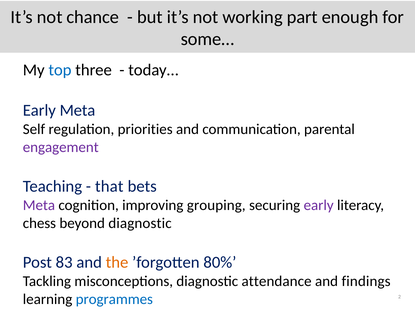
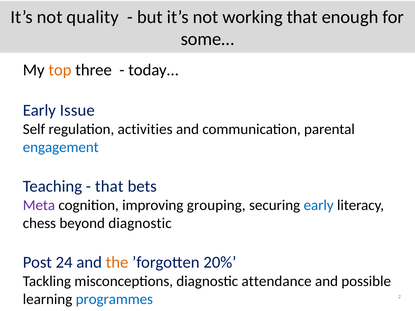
chance: chance -> quality (93, 17)
working part: part -> that (302, 17)
top colour: blue -> orange (60, 70)
Early Meta: Meta -> Issue (77, 110)
priorities: priorities -> activities (145, 129)
engagement colour: purple -> blue (61, 147)
early colour: purple -> blue (319, 205)
83: 83 -> 24 (64, 262)
80%: 80% -> 20% (220, 262)
findings: findings -> possible (366, 281)
